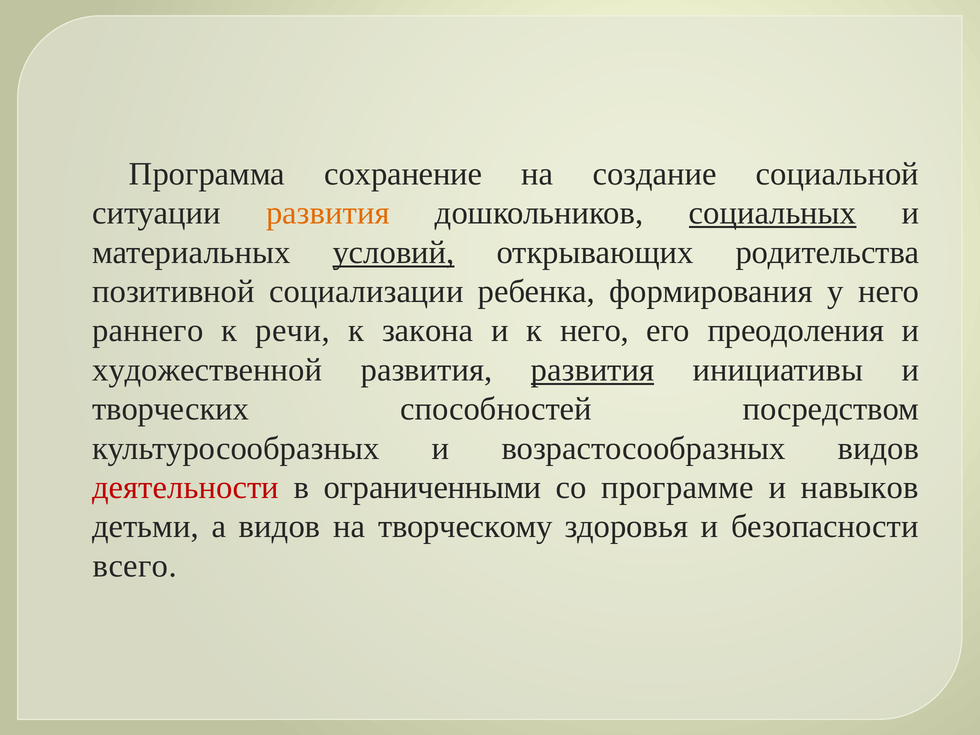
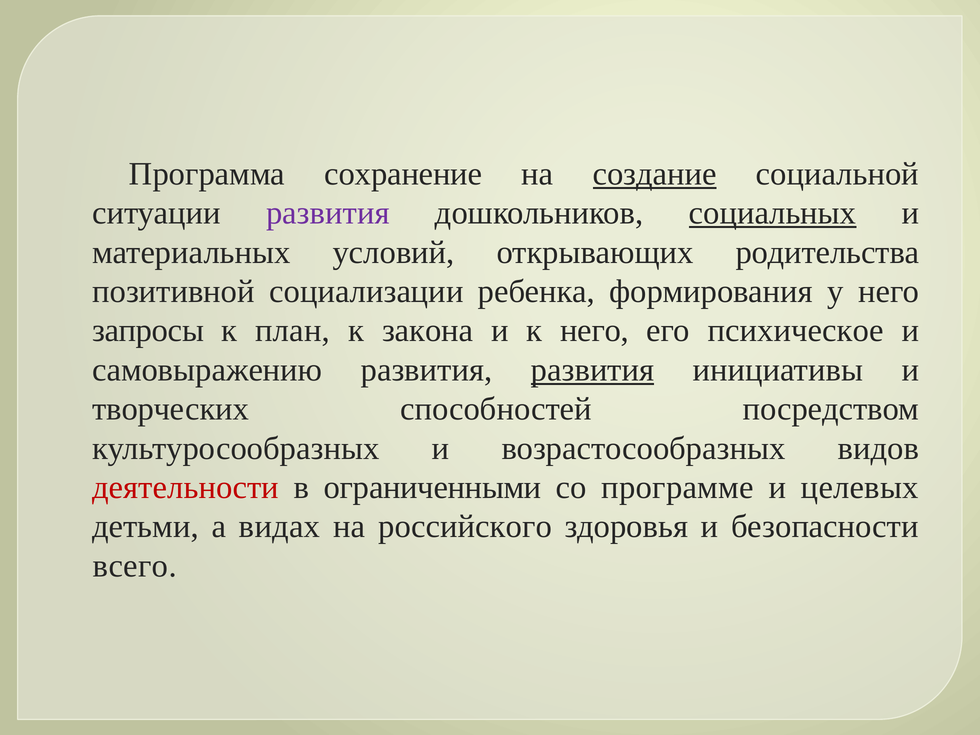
создание underline: none -> present (655, 174)
развития colour: orange -> purple (328, 213)
условий underline: present -> none (394, 252)
раннего: раннего -> запросы (148, 331)
речи: речи -> план (293, 331)
преодоления: преодоления -> психическое (796, 331)
художественной: художественной -> самовыражению (207, 370)
навыков: навыков -> целевых (860, 487)
а видов: видов -> видах (280, 527)
творческому: творческому -> российского (465, 527)
